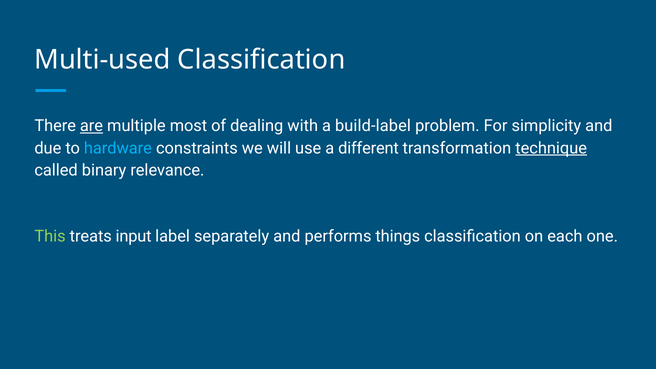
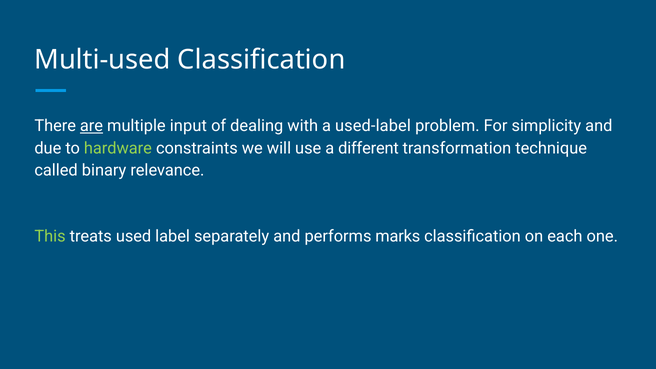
most: most -> input (188, 126)
build-label: build-label -> used-label (373, 126)
hardware colour: light blue -> light green (118, 148)
technique underline: present -> none (551, 148)
input: input -> used (134, 236)
things: things -> marks (398, 236)
